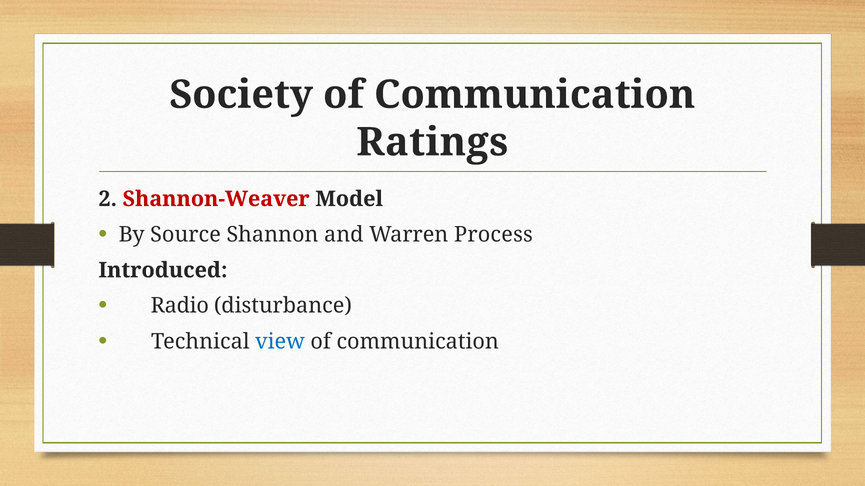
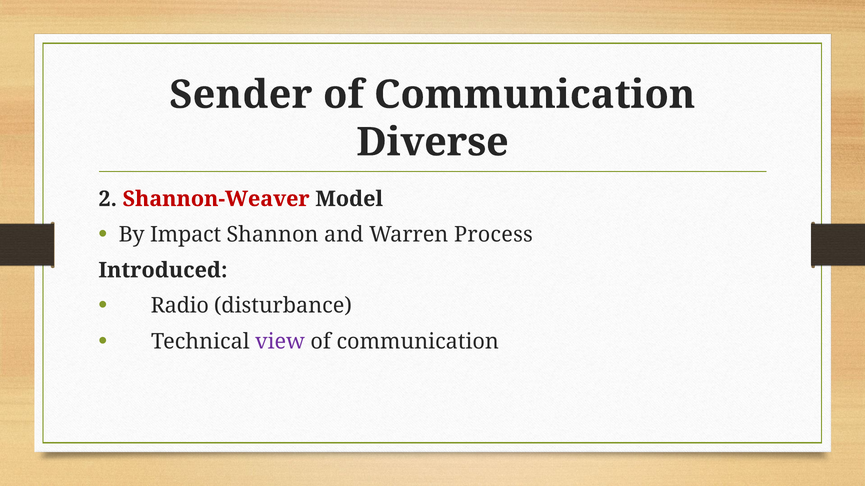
Society: Society -> Sender (241, 95)
Ratings: Ratings -> Diverse (433, 142)
Source: Source -> Impact (186, 235)
view colour: blue -> purple (280, 342)
